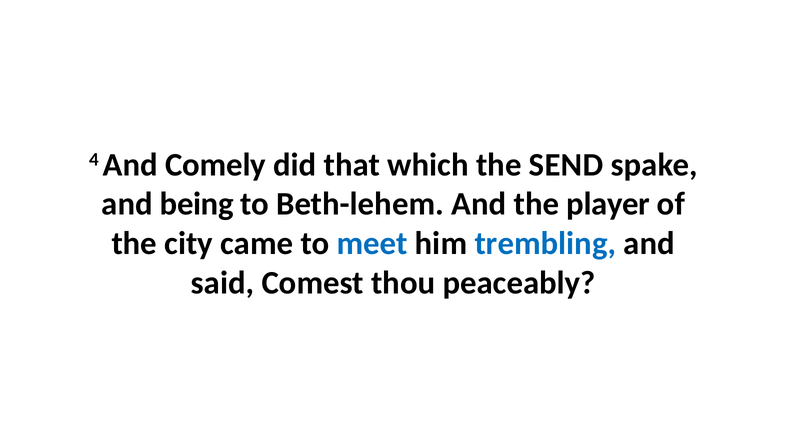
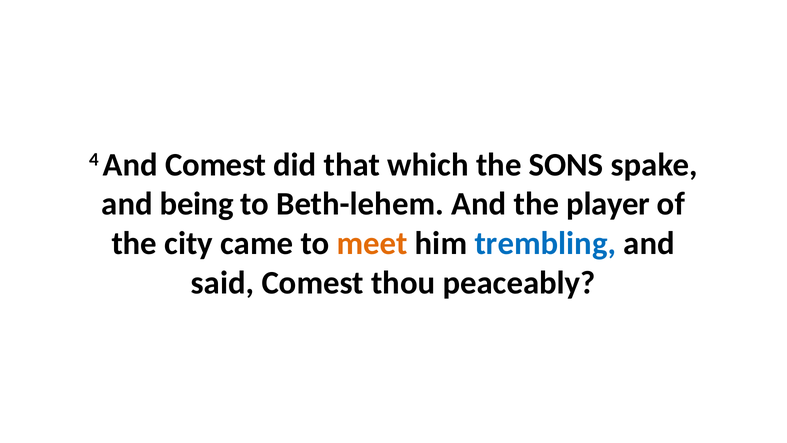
And Comely: Comely -> Comest (216, 165)
SEND: SEND -> SONS (566, 165)
meet colour: blue -> orange (372, 243)
